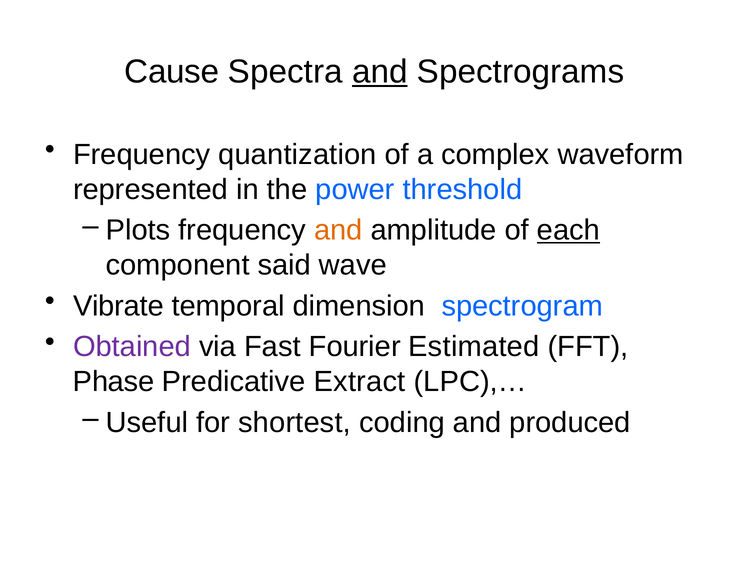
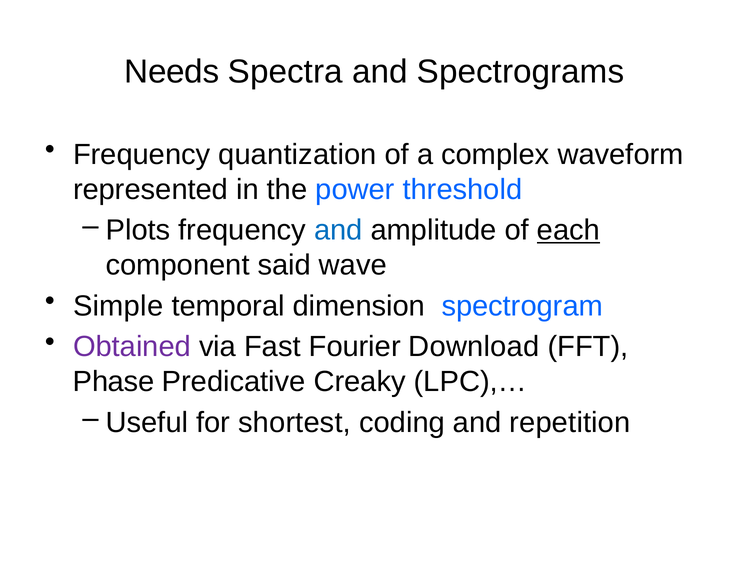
Cause: Cause -> Needs (172, 72)
and underline: present -> none (380, 72)
and colour: orange -> blue (338, 230)
Vibrate: Vibrate -> Simple (118, 306)
Estimated: Estimated -> Download (474, 347)
Extract: Extract -> Creaky (360, 382)
produced: produced -> repetition (570, 423)
